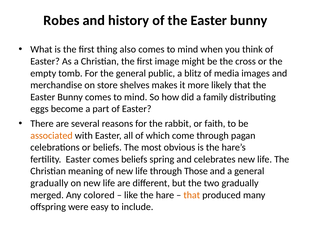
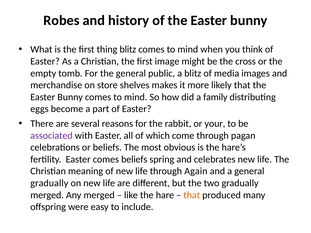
thing also: also -> blitz (128, 50)
faith: faith -> your (215, 124)
associated colour: orange -> purple (51, 136)
Those: Those -> Again (196, 171)
Any colored: colored -> merged (99, 195)
